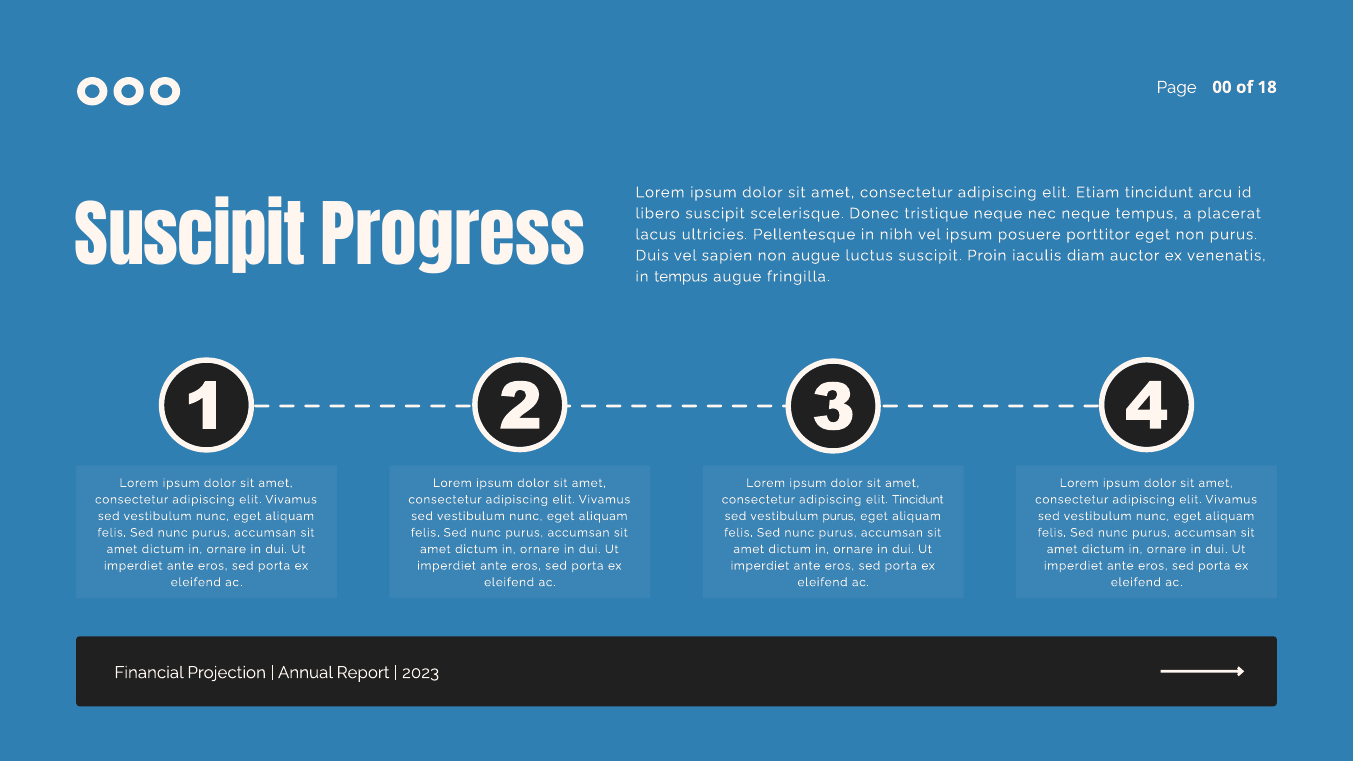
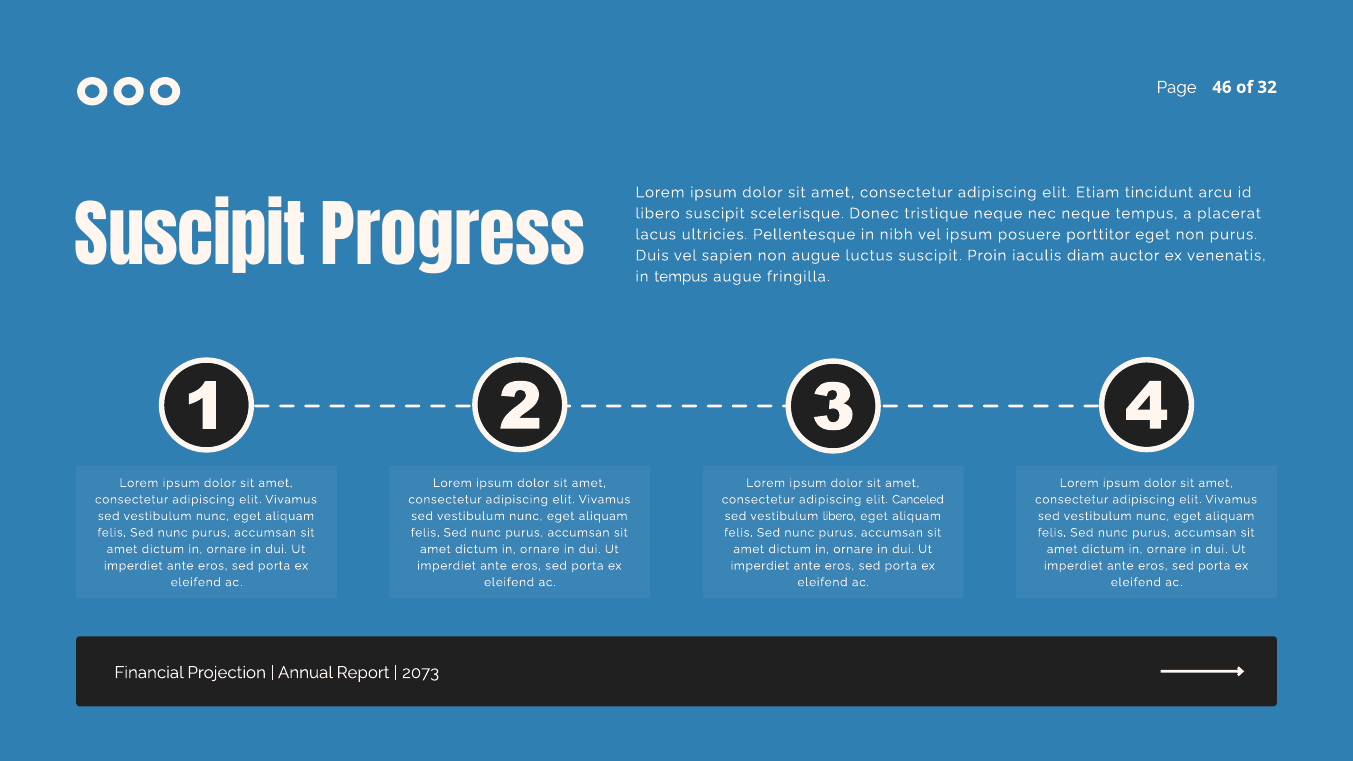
00: 00 -> 46 (1222, 87)
18: 18 -> 32 (1267, 87)
elit Tincidunt: Tincidunt -> Canceled (918, 500)
vestibulum purus: purus -> libero (839, 516)
2023: 2023 -> 2073 (421, 673)
